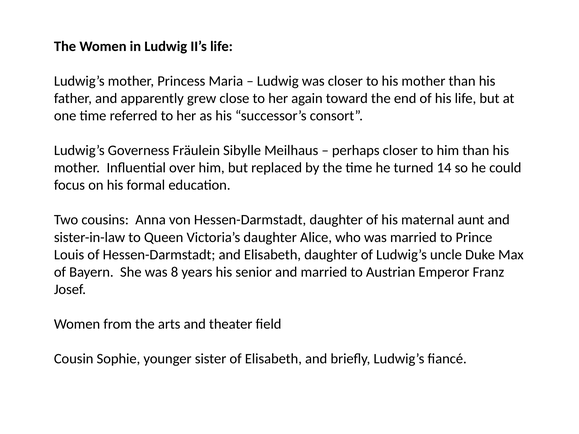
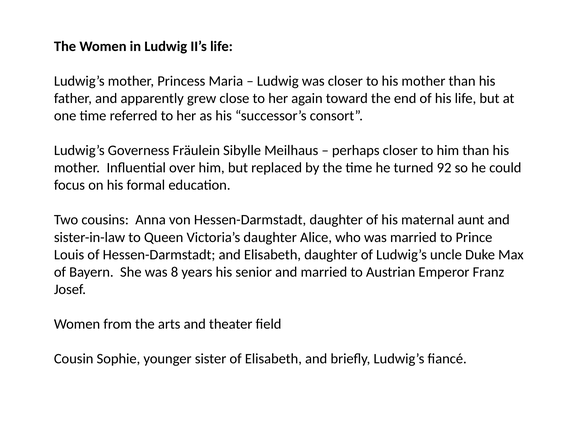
14: 14 -> 92 (444, 168)
